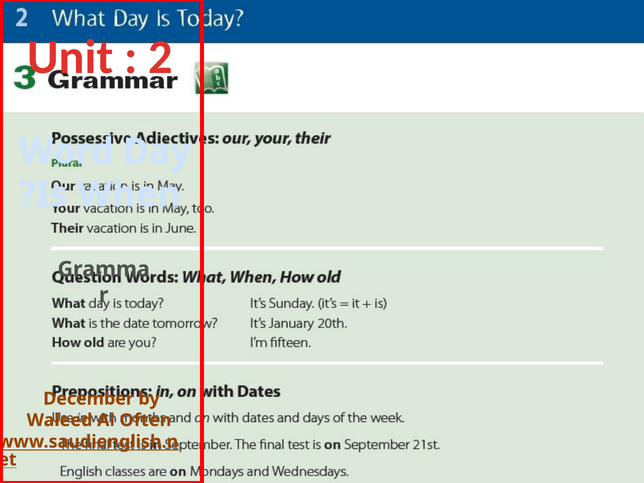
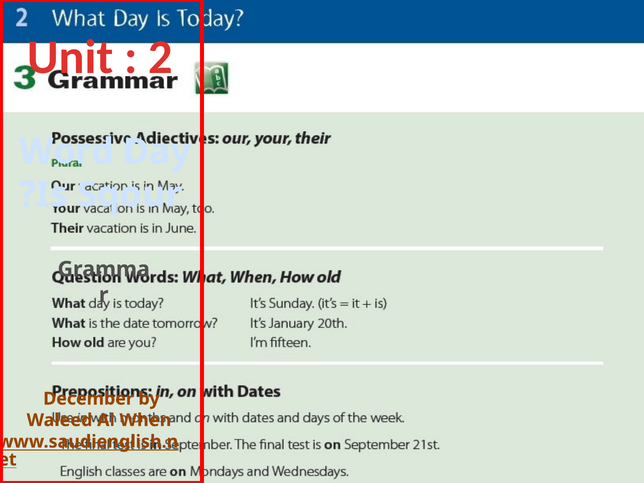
When: When -> Sqour (129, 195)
Often: Often -> When (145, 420)
